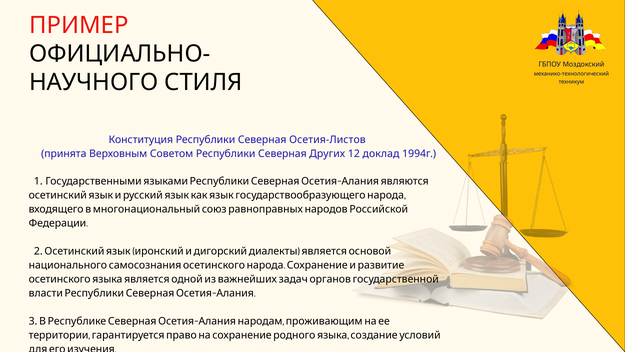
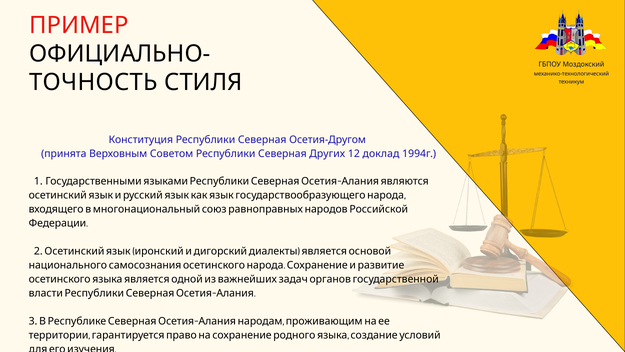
НАУЧНОГО: НАУЧНОГО -> ТОЧНОСТЬ (94, 82)
Осетия-Листов: Осетия-Листов -> Осетия-Другом (328, 139)
